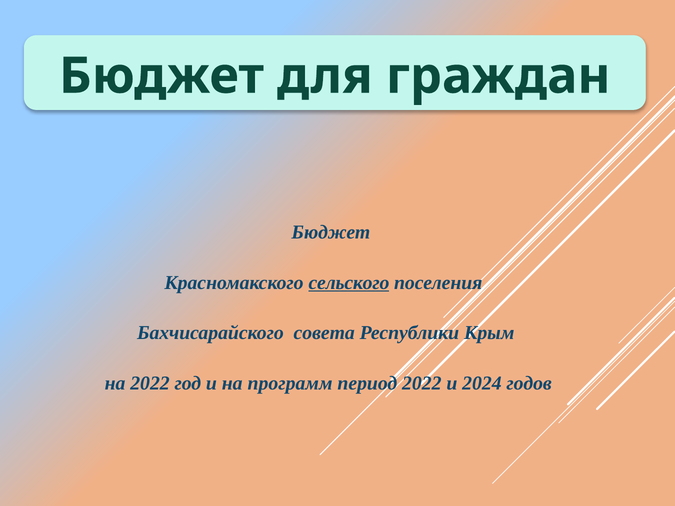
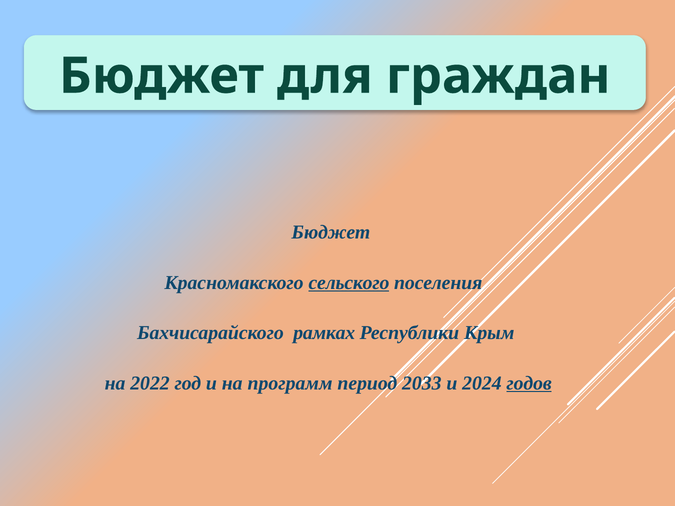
совета: совета -> рамках (324, 333)
период 2022: 2022 -> 2033 (422, 383)
годов underline: none -> present (529, 383)
